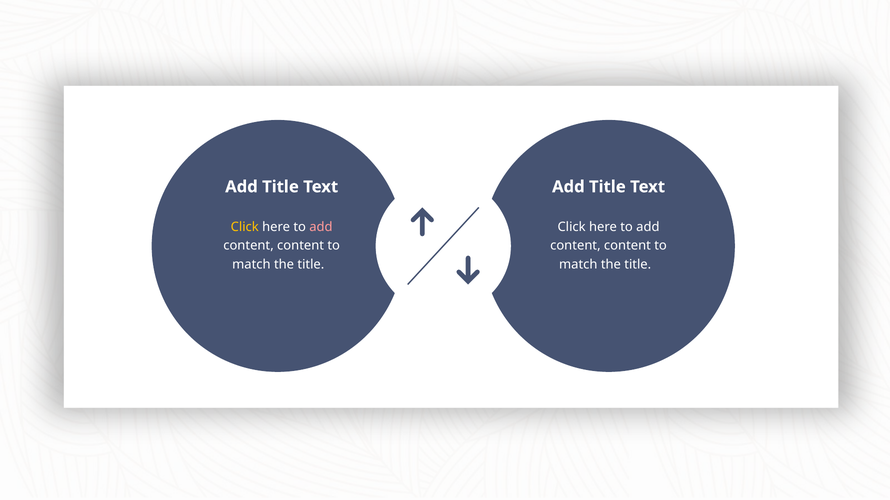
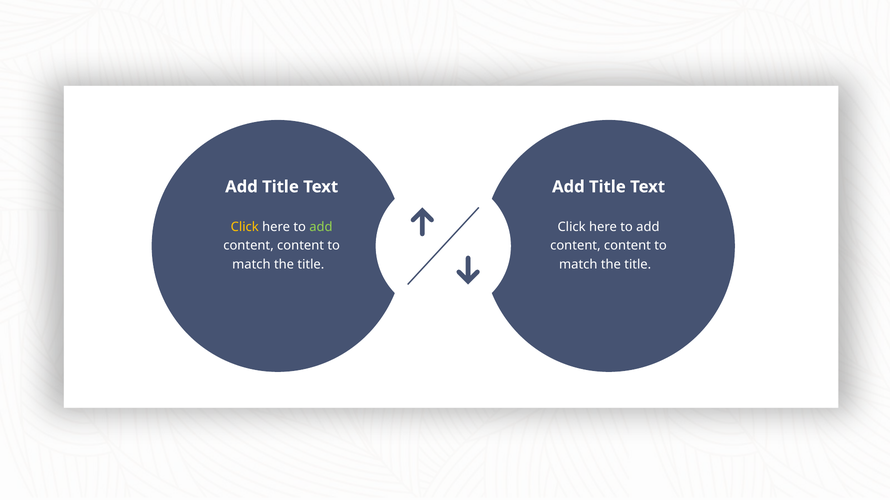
add colour: pink -> light green (321, 227)
